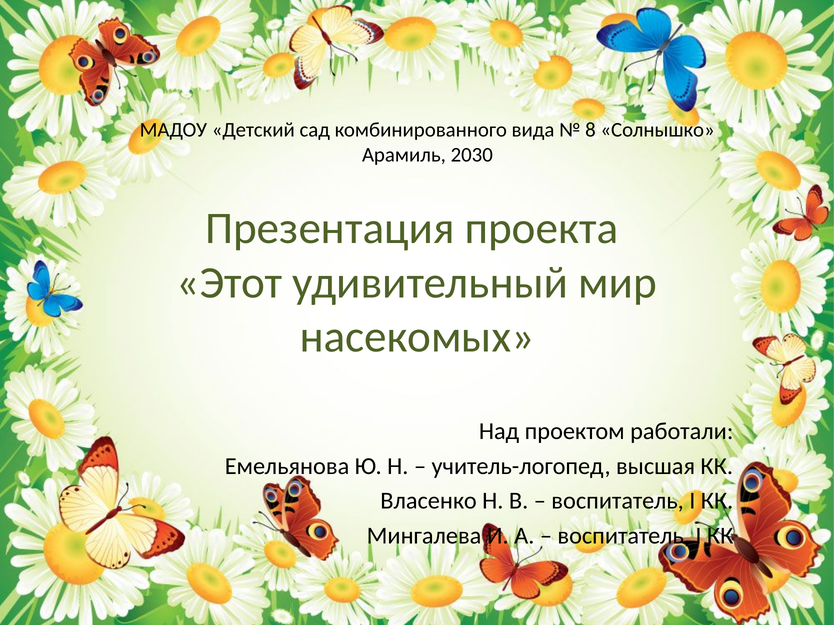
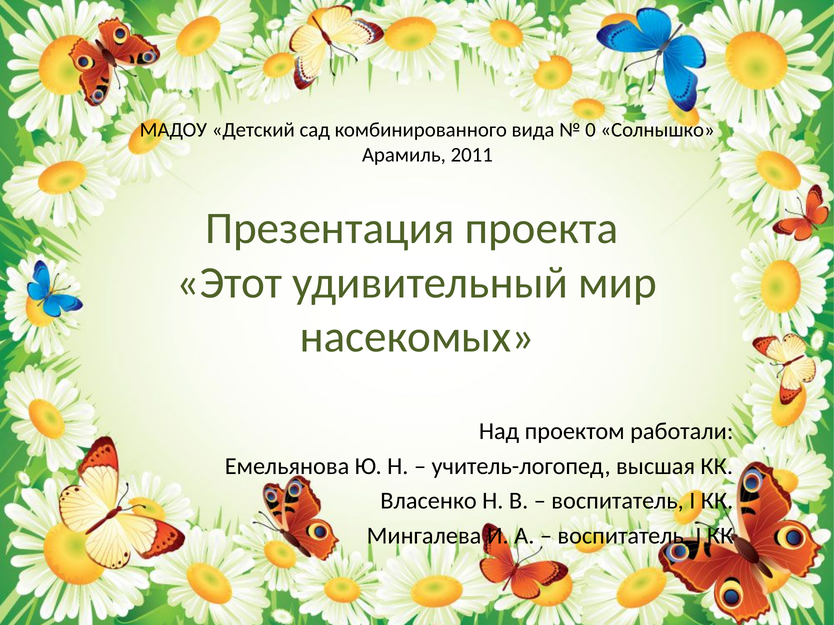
8: 8 -> 0 (590, 130)
2030: 2030 -> 2011 (472, 155)
